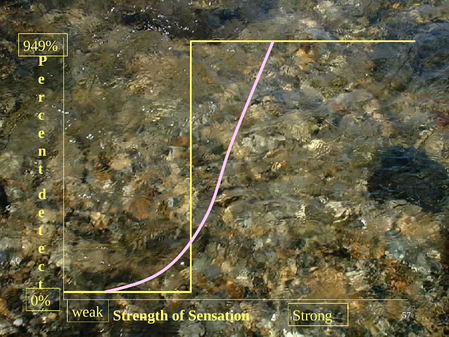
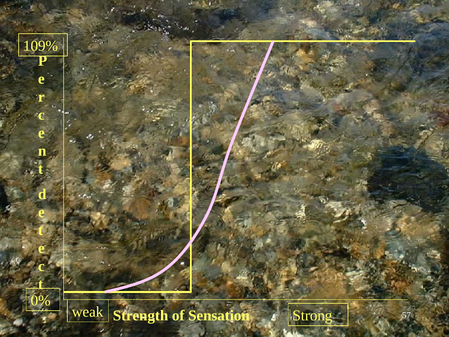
949%: 949% -> 109% (41, 46)
